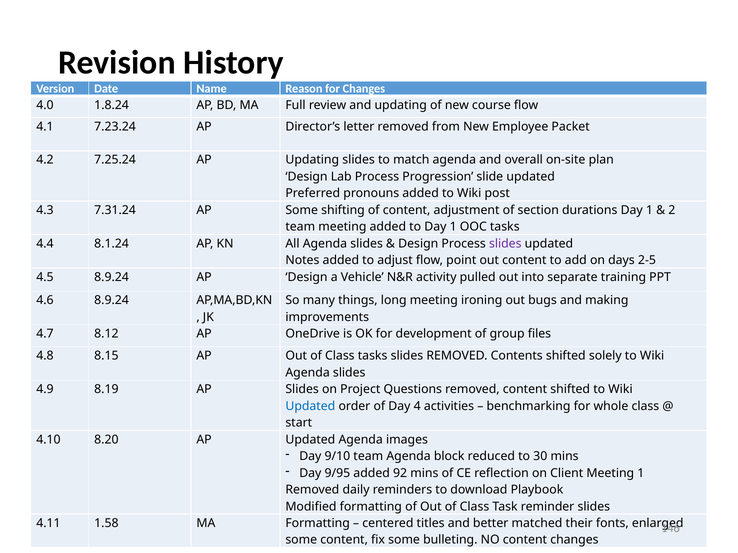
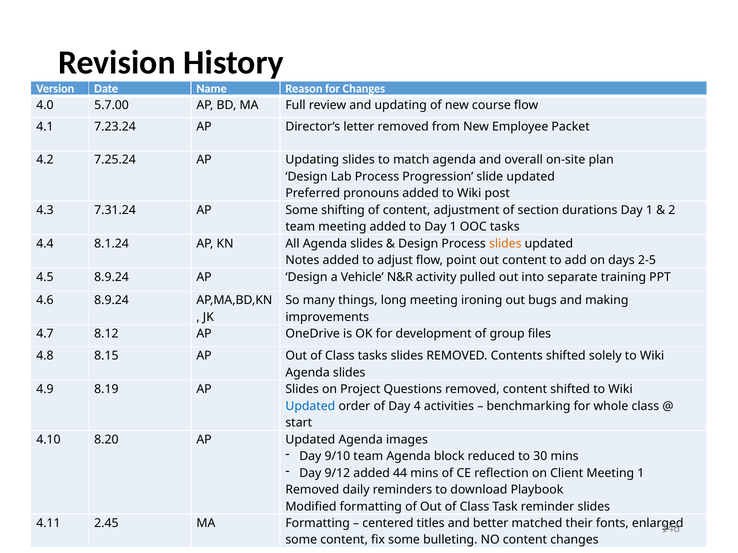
1.8.24: 1.8.24 -> 5.7.00 (112, 105)
slides colour: purple -> orange (505, 244)
9/95: 9/95 -> 9/12 (337, 473)
92: 92 -> 44 (400, 473)
1.58: 1.58 -> 2.45 (106, 524)
